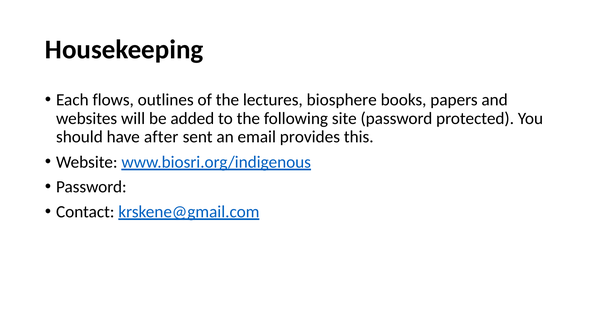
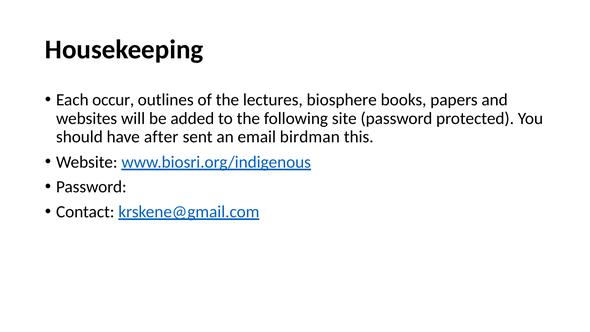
flows: flows -> occur (113, 100)
provides: provides -> birdman (310, 137)
